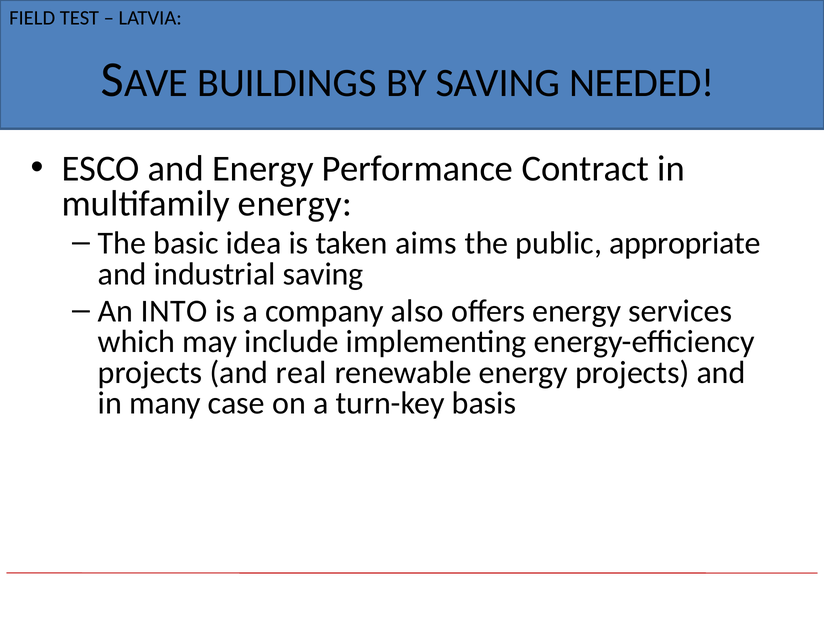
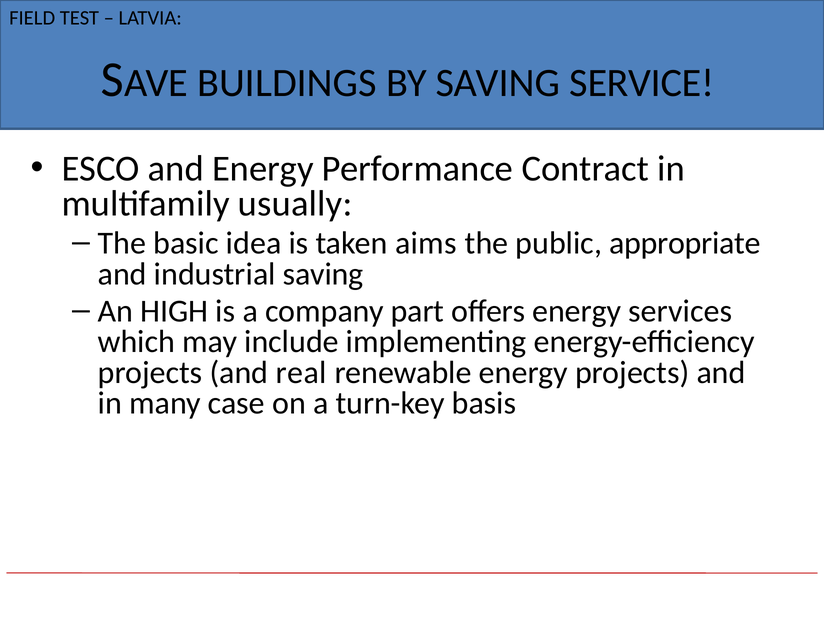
NEEDED: NEEDED -> SERVICE (642, 83)
multifamily energy: energy -> usually (295, 204)
INTO: INTO -> HIGH (174, 311)
also: also -> part (417, 311)
